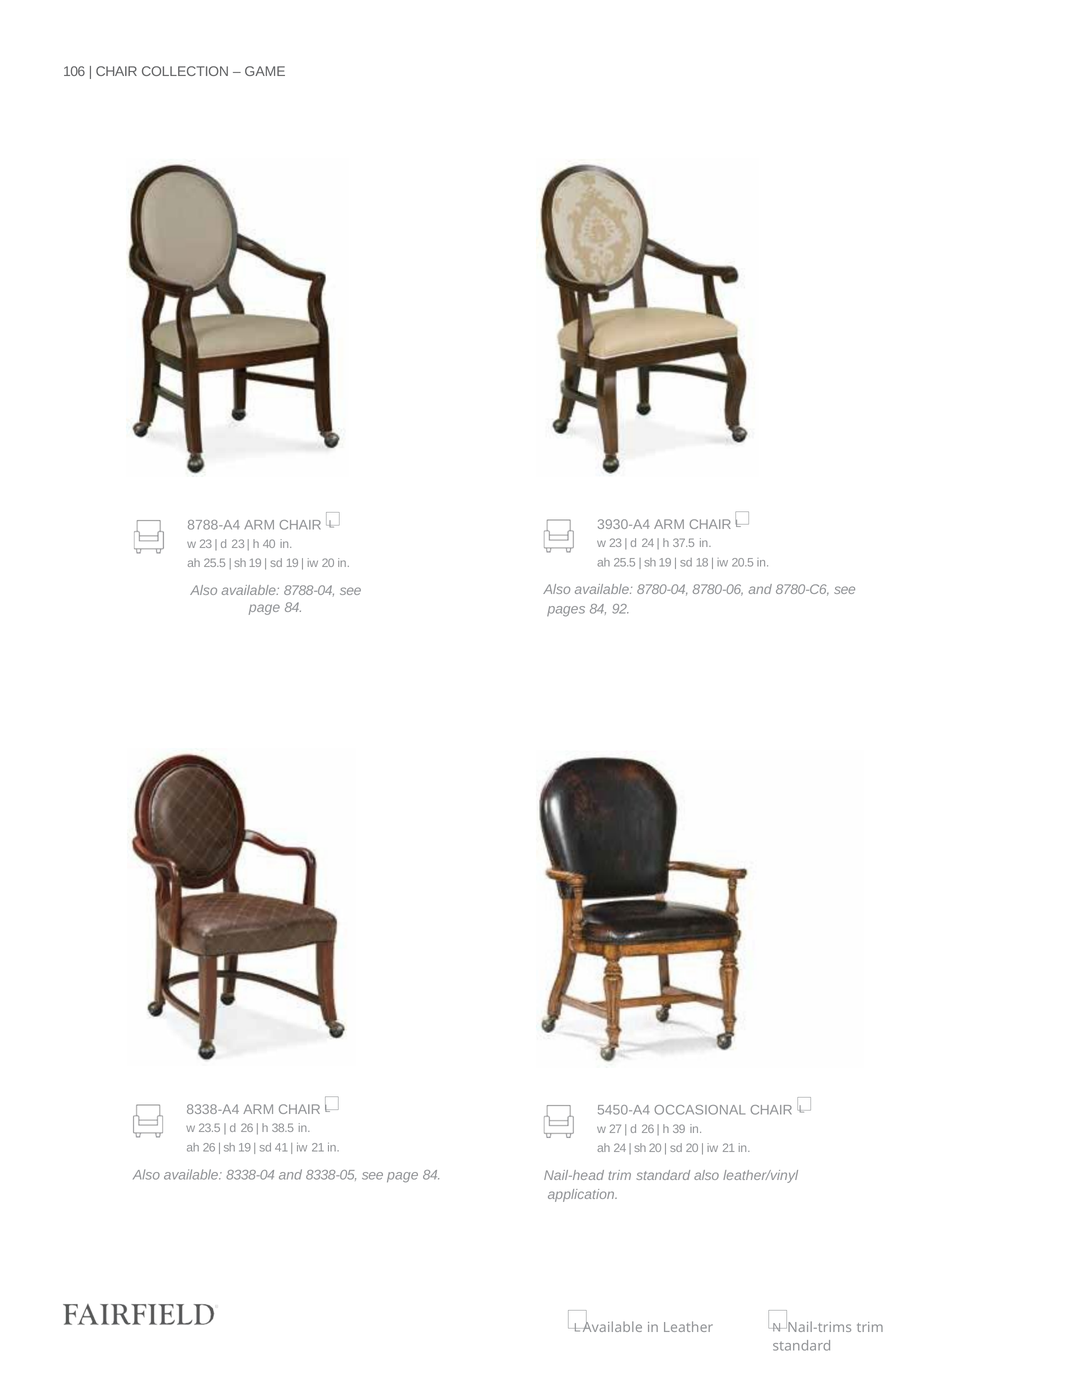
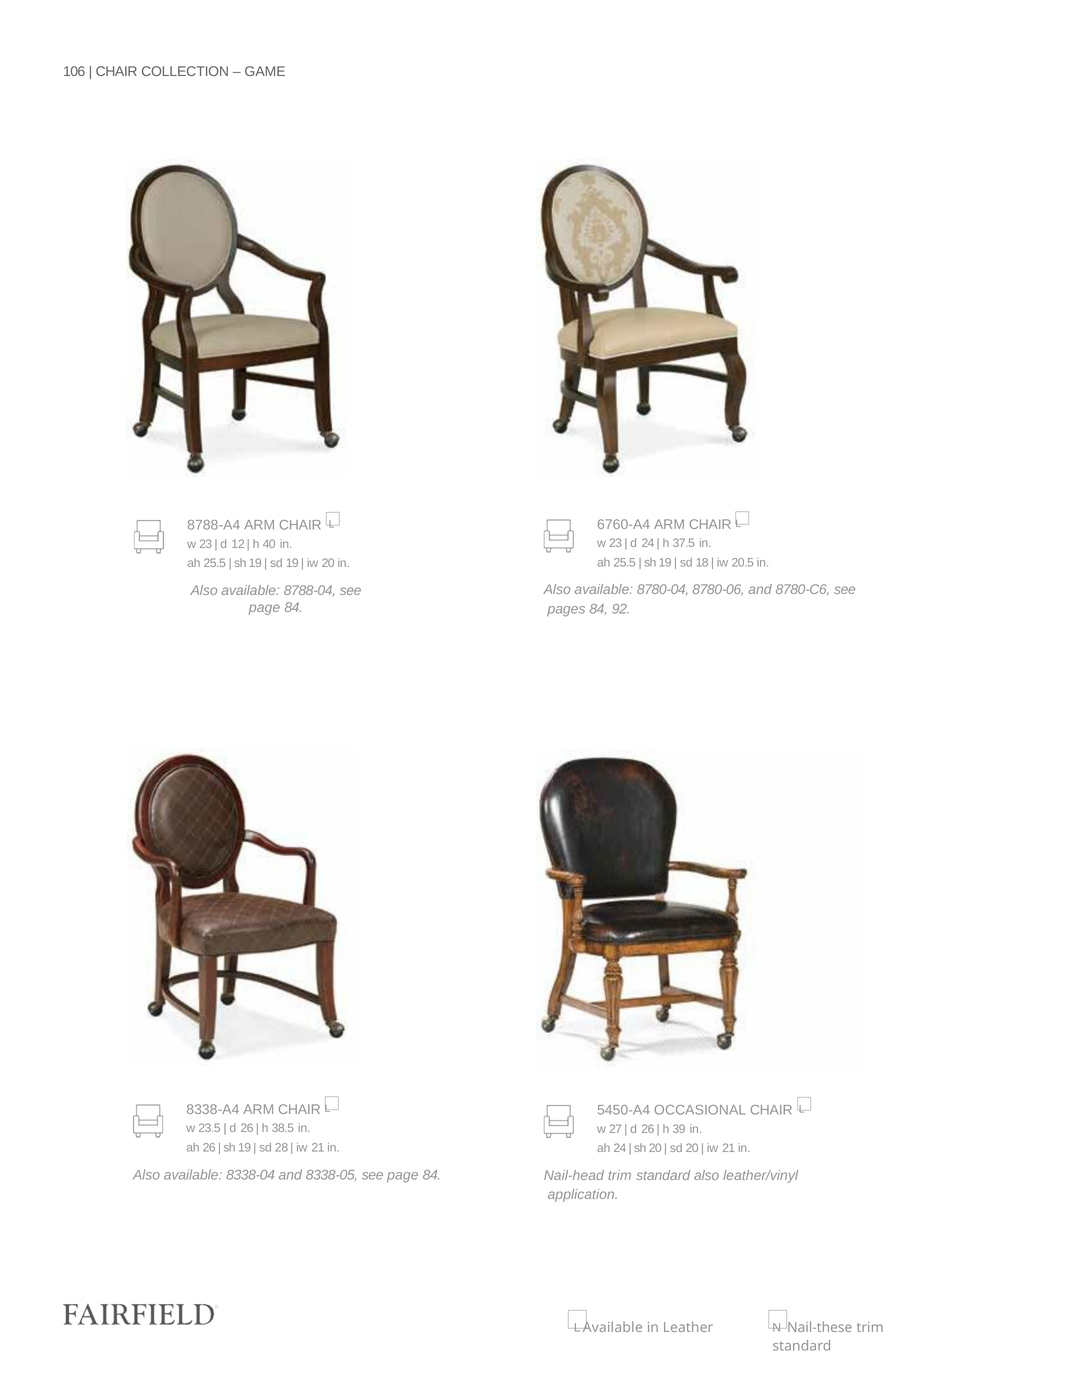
3930-A4: 3930-A4 -> 6760-A4 (624, 525)
d 23: 23 -> 12 (238, 544)
41: 41 -> 28 (282, 1148)
Nail-trims: Nail-trims -> Nail-these (820, 1328)
